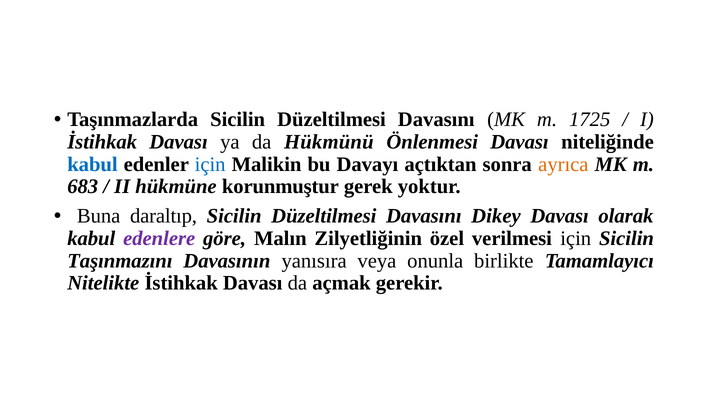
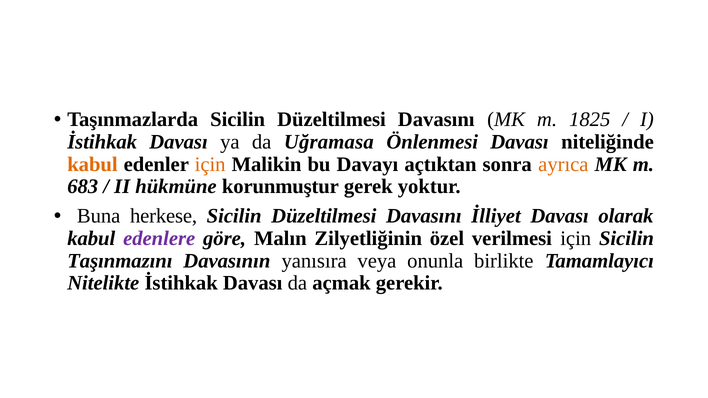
1725: 1725 -> 1825 (590, 120)
Hükmünü: Hükmünü -> Uğramasa (329, 142)
kabul colour: blue -> orange (92, 164)
için colour: blue -> orange (210, 164)
daraltıp: daraltıp -> herkese (164, 216)
Dikey: Dikey -> İlliyet (496, 216)
